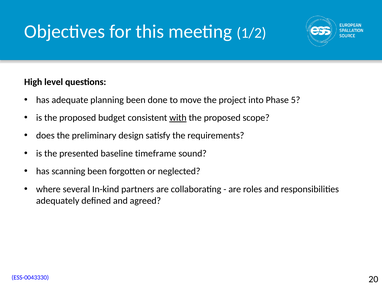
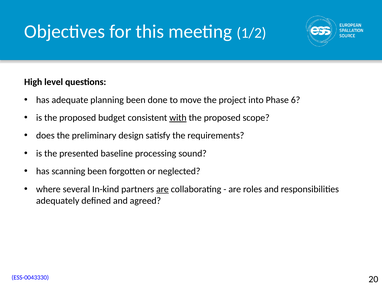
5: 5 -> 6 (296, 100)
timeframe: timeframe -> processing (156, 153)
are underline: none -> present (162, 189)
